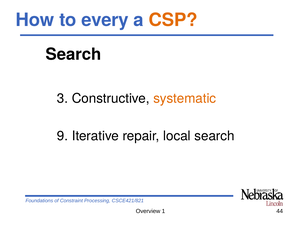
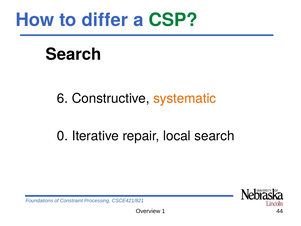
every: every -> differ (105, 20)
CSP colour: orange -> green (173, 20)
3: 3 -> 6 (63, 98)
9: 9 -> 0 (63, 136)
